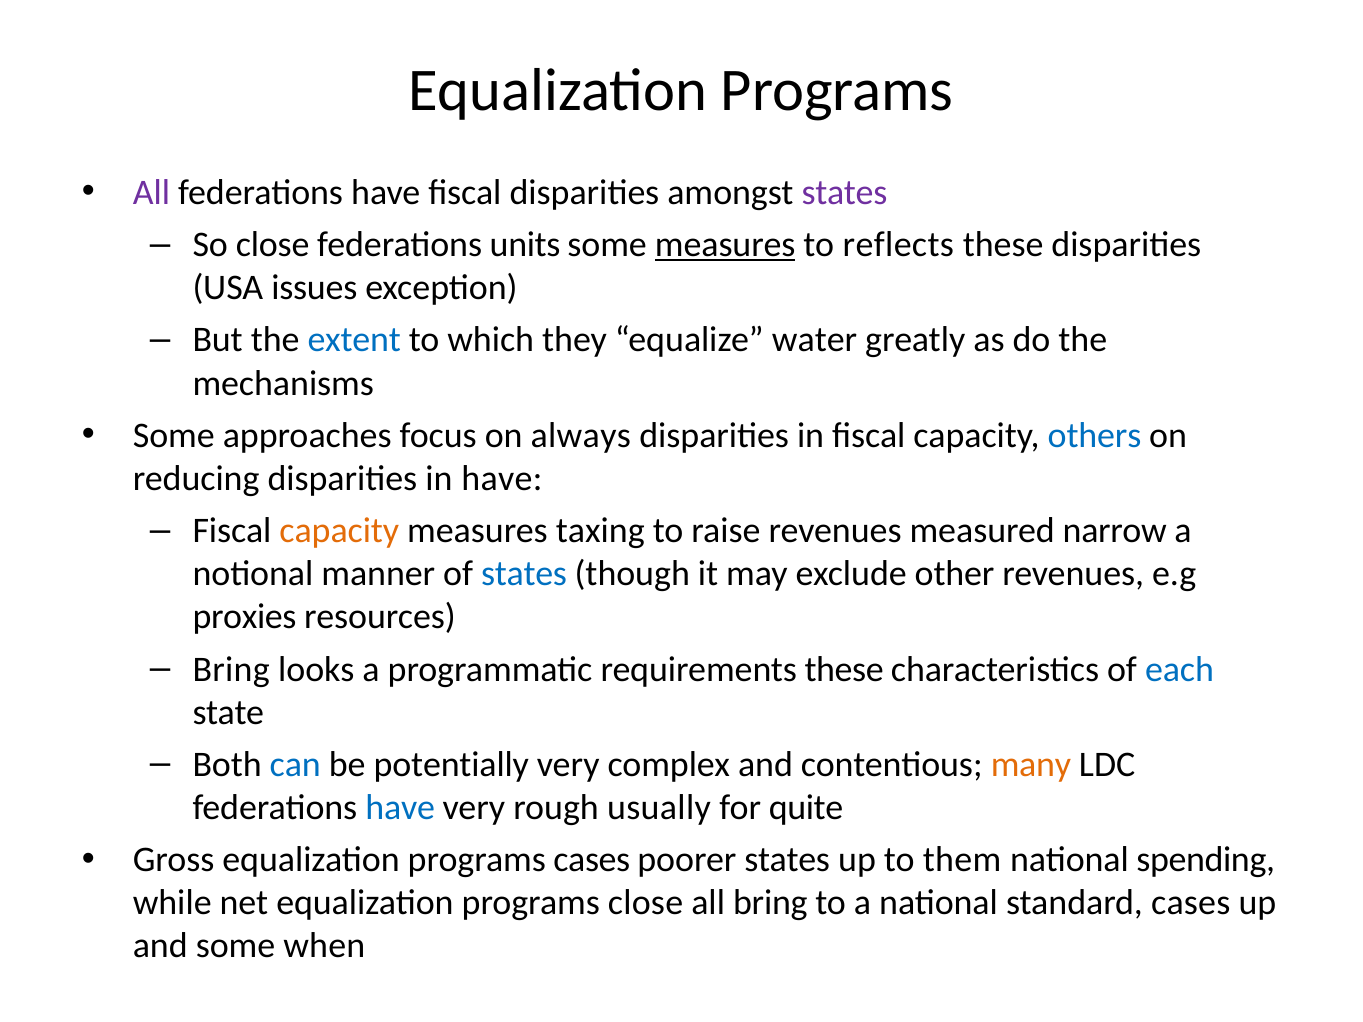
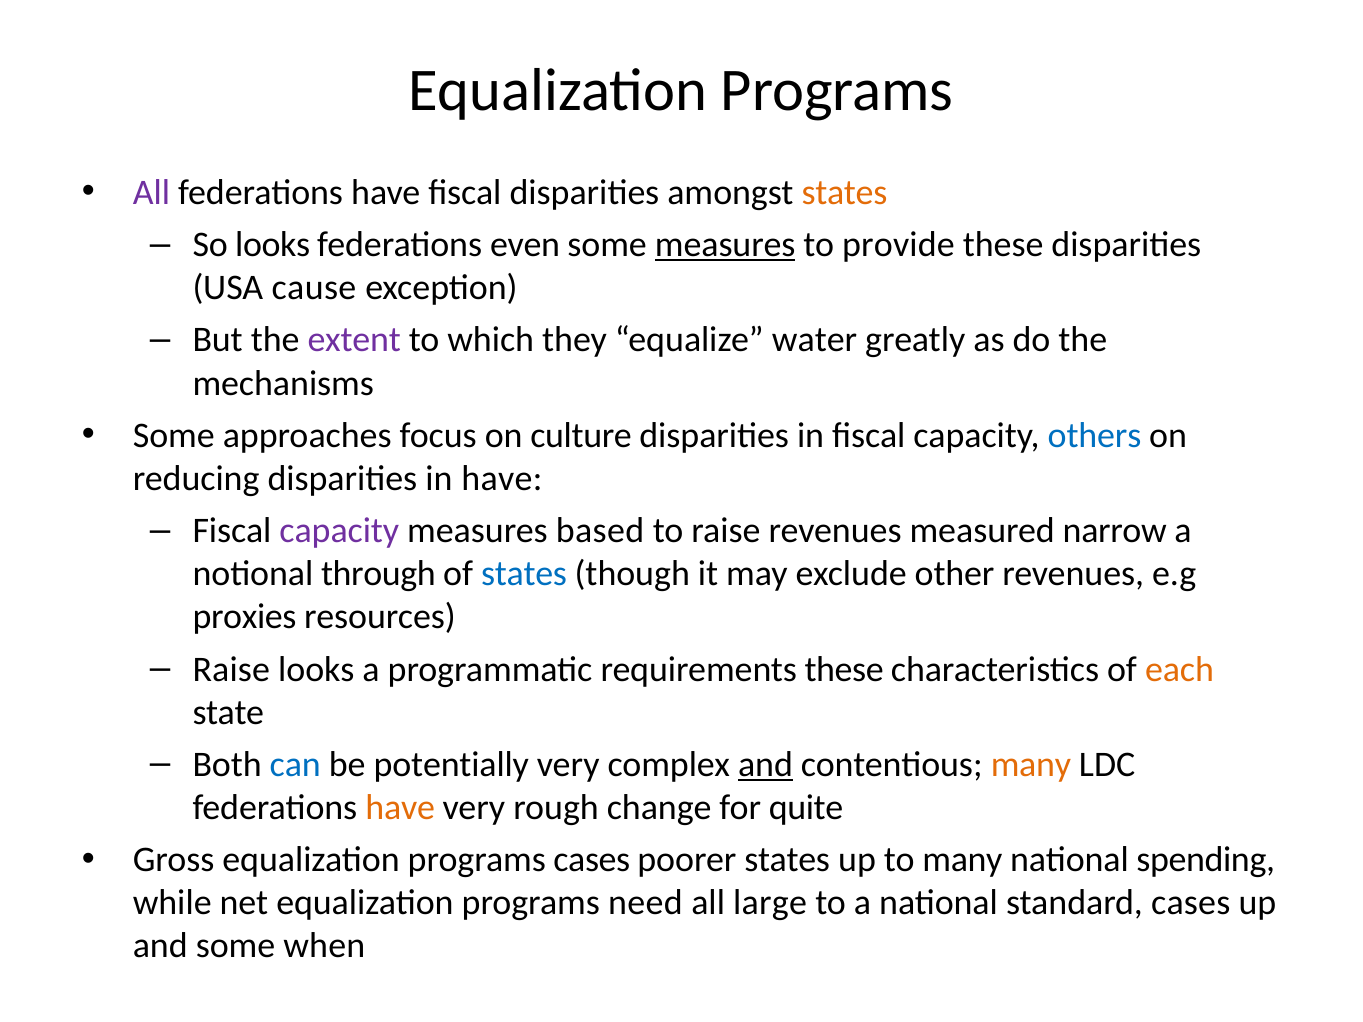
states colour: purple -> orange (844, 193)
So close: close -> looks (273, 245)
units: units -> even (525, 245)
reflects: reflects -> provide (898, 245)
issues: issues -> cause (314, 288)
extent colour: blue -> purple (354, 340)
always: always -> culture (581, 435)
capacity colour: orange -> purple (339, 531)
taxing: taxing -> based (600, 531)
manner: manner -> through (378, 574)
Bring: Bring -> Raise (231, 669)
each colour: blue -> orange (1179, 669)
and underline: none -> present (765, 765)
have colour: blue -> orange (400, 808)
usually: usually -> change (659, 808)
to them: them -> many (962, 860)
programs close: close -> need (645, 903)
all bring: bring -> large (770, 903)
